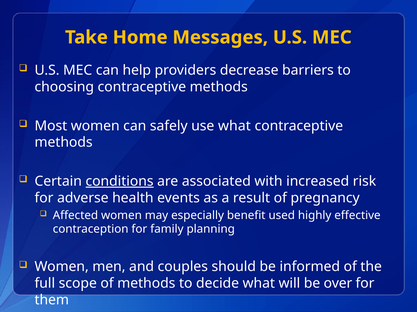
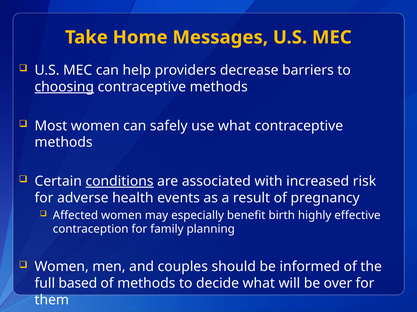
choosing underline: none -> present (64, 87)
used: used -> birth (282, 216)
scope: scope -> based (78, 284)
